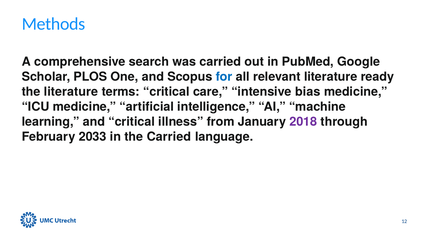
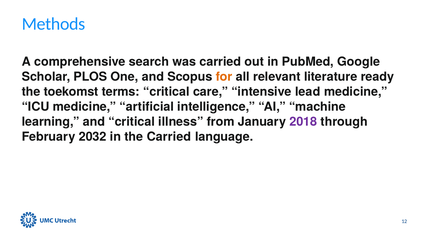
for colour: blue -> orange (224, 77)
the literature: literature -> toekomst (71, 92)
bias: bias -> lead (308, 92)
2033: 2033 -> 2032 (93, 137)
